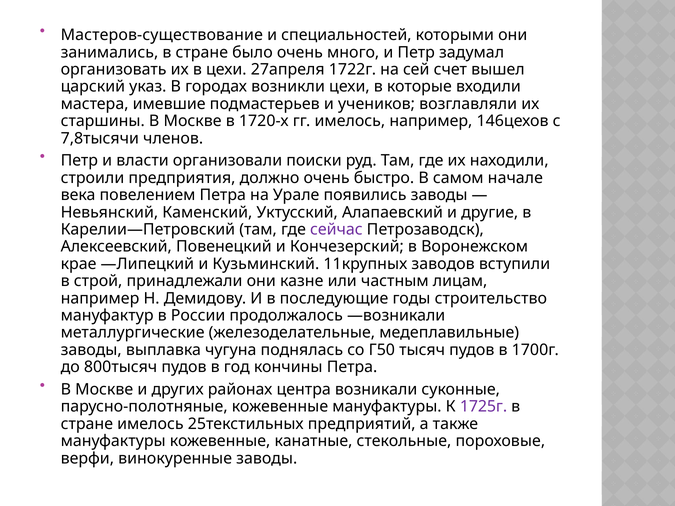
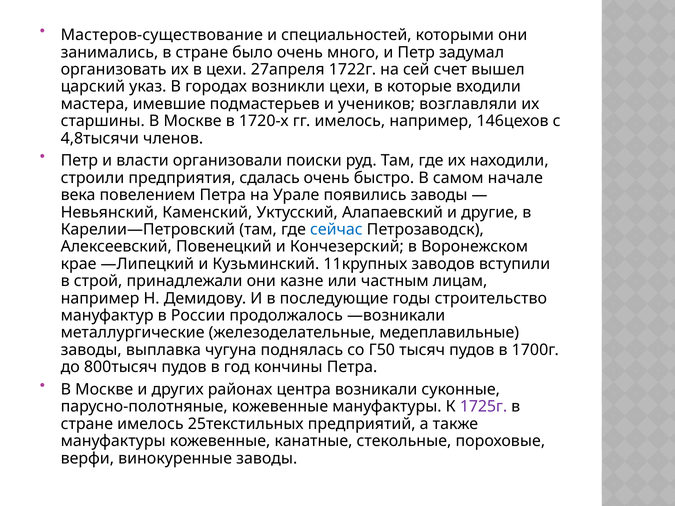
7,8тысячи: 7,8тысячи -> 4,8тысячи (100, 138)
должно: должно -> сдалась (270, 178)
сейчас colour: purple -> blue (336, 230)
